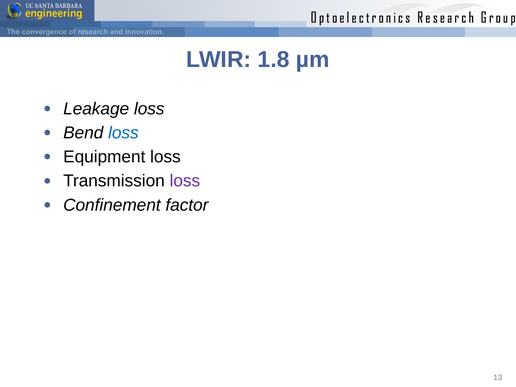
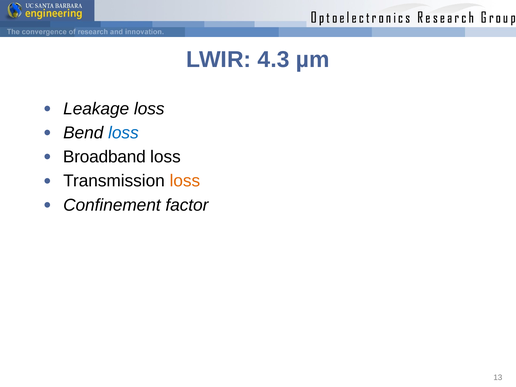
1.8: 1.8 -> 4.3 (274, 60)
Equipment: Equipment -> Broadband (104, 157)
loss colour: purple -> orange (185, 181)
